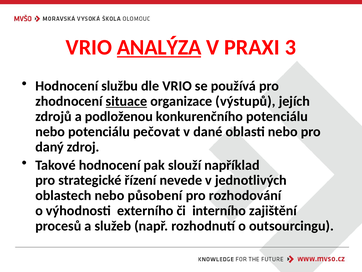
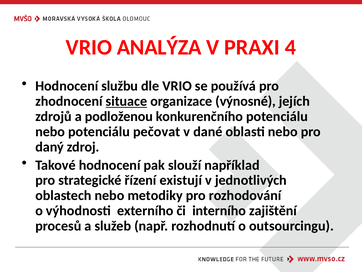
ANALÝZA underline: present -> none (159, 47)
3: 3 -> 4 (290, 47)
výstupů: výstupů -> výnosné (246, 101)
nevede: nevede -> existují (181, 180)
působení: působení -> metodiky (155, 195)
